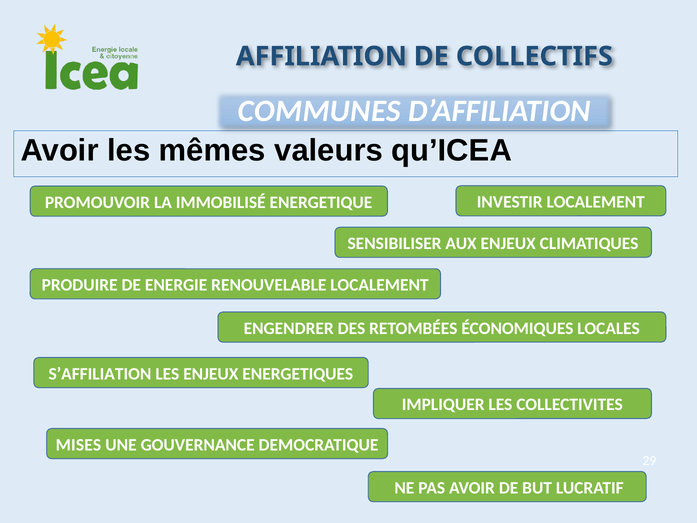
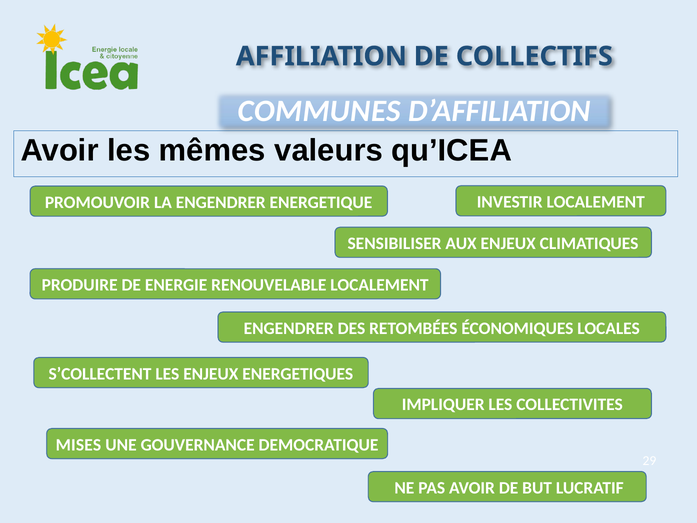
LA IMMOBILISÉ: IMMOBILISÉ -> ENGENDRER (221, 202)
S’AFFILIATION: S’AFFILIATION -> S’COLLECTENT (100, 374)
